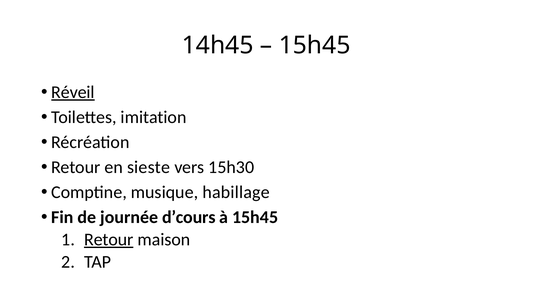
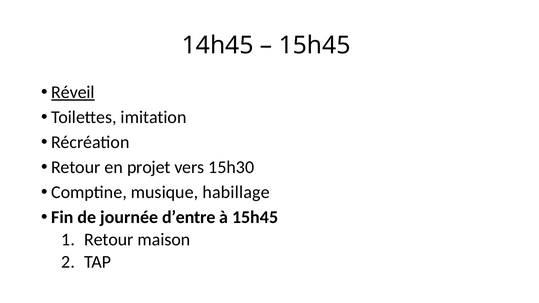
sieste: sieste -> projet (149, 167)
d’cours: d’cours -> d’entre (189, 218)
Retour underline: present -> none (109, 240)
